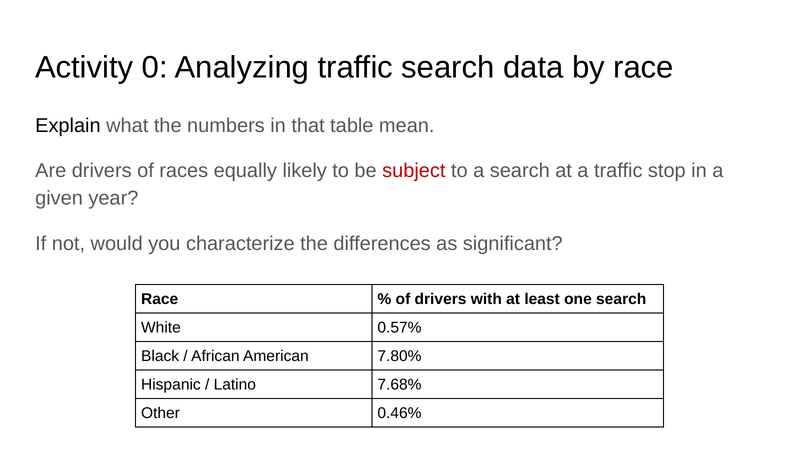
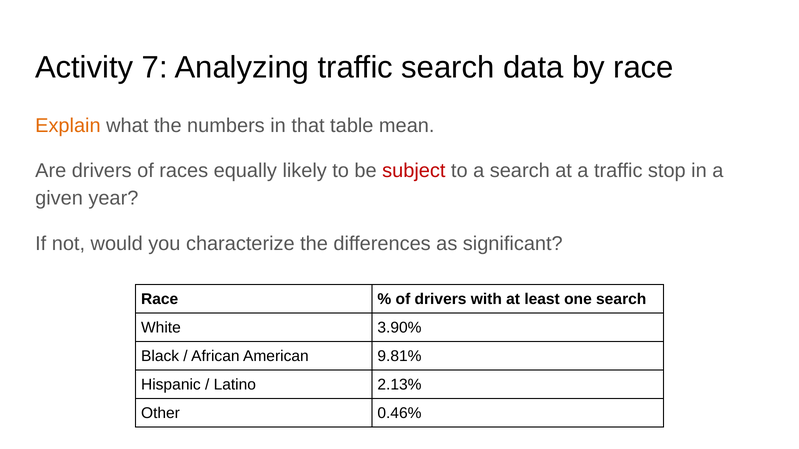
0: 0 -> 7 (155, 68)
Explain colour: black -> orange (68, 126)
0.57%: 0.57% -> 3.90% (399, 328)
7.80%: 7.80% -> 9.81% (399, 356)
7.68%: 7.68% -> 2.13% (399, 385)
